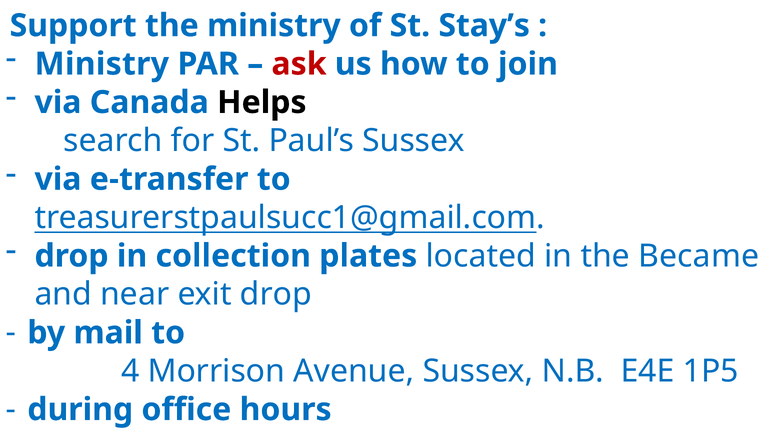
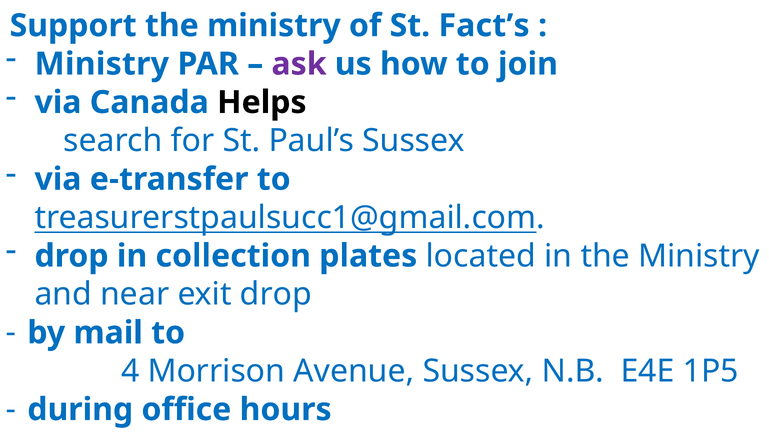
Stay’s: Stay’s -> Fact’s (484, 26)
ask colour: red -> purple (299, 64)
in the Became: Became -> Ministry (699, 256)
